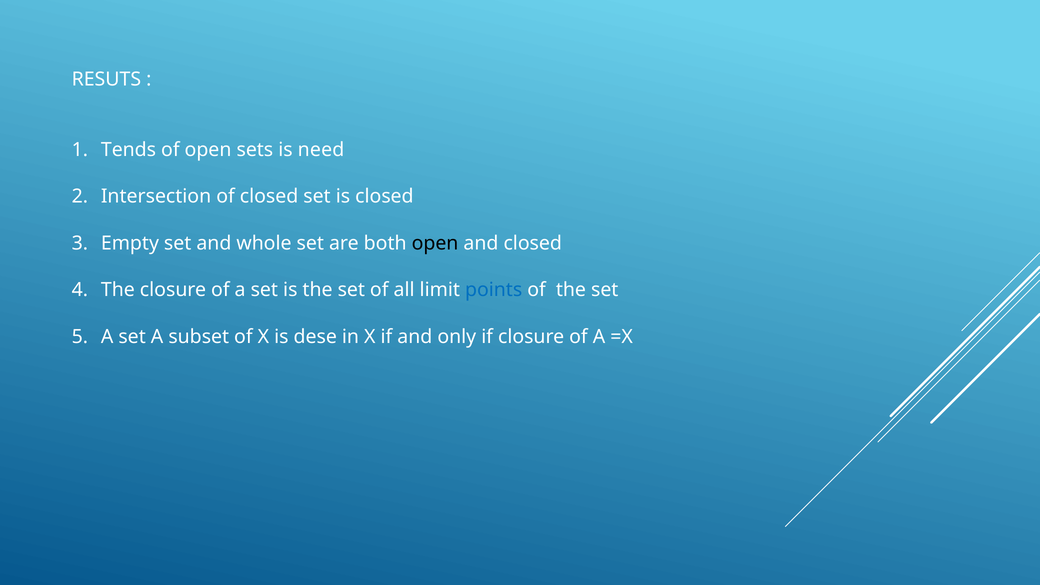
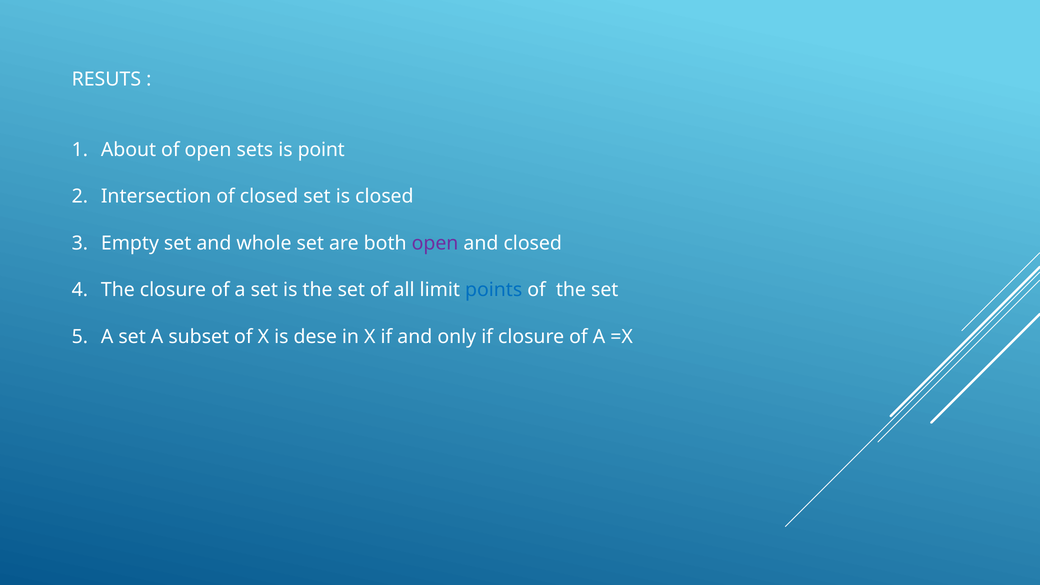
Tends: Tends -> About (129, 150)
need: need -> point (321, 150)
open colour: black -> purple (435, 243)
